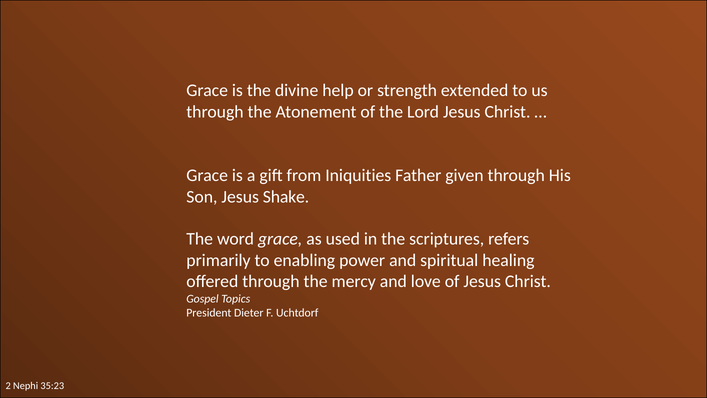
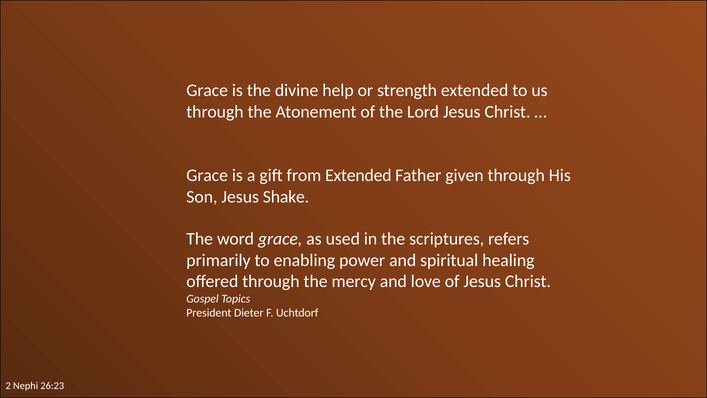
from Iniquities: Iniquities -> Extended (358, 175)
35:23: 35:23 -> 26:23 (52, 386)
